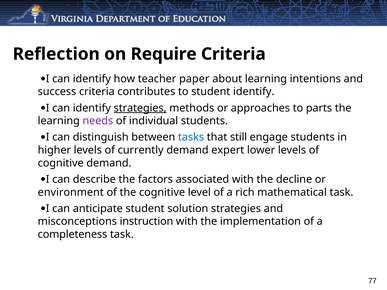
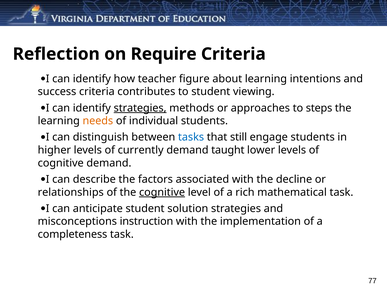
paper: paper -> figure (194, 79)
student identify: identify -> viewing (254, 92)
parts: parts -> steps (319, 108)
needs colour: purple -> orange (98, 121)
expert: expert -> taught (228, 150)
environment: environment -> relationships (71, 192)
cognitive underline: none -> present (162, 192)
